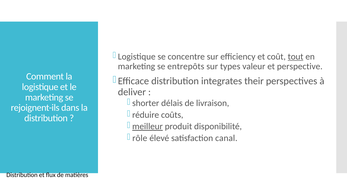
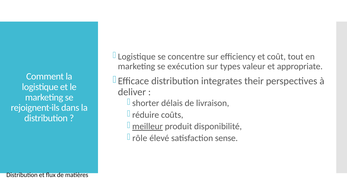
tout underline: present -> none (296, 57)
entrepôts: entrepôts -> exécution (186, 66)
perspective: perspective -> appropriate (300, 66)
canal: canal -> sense (226, 138)
